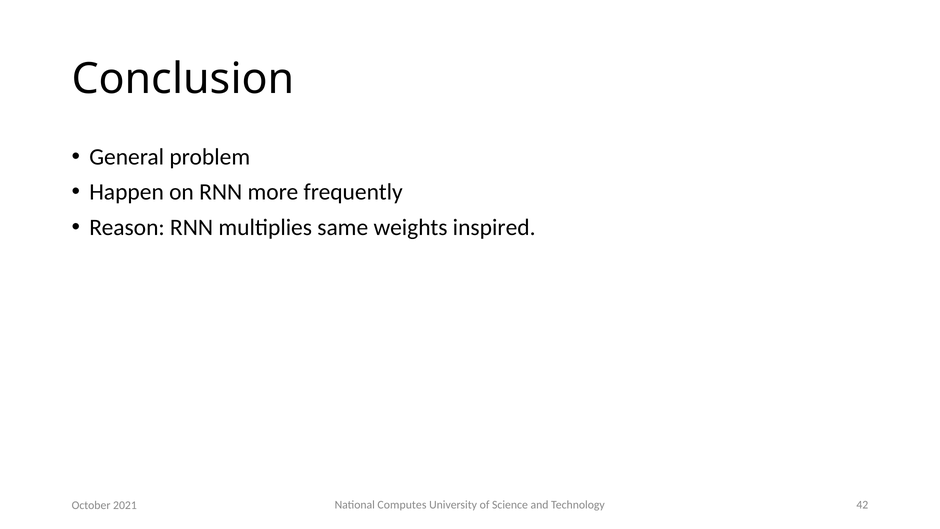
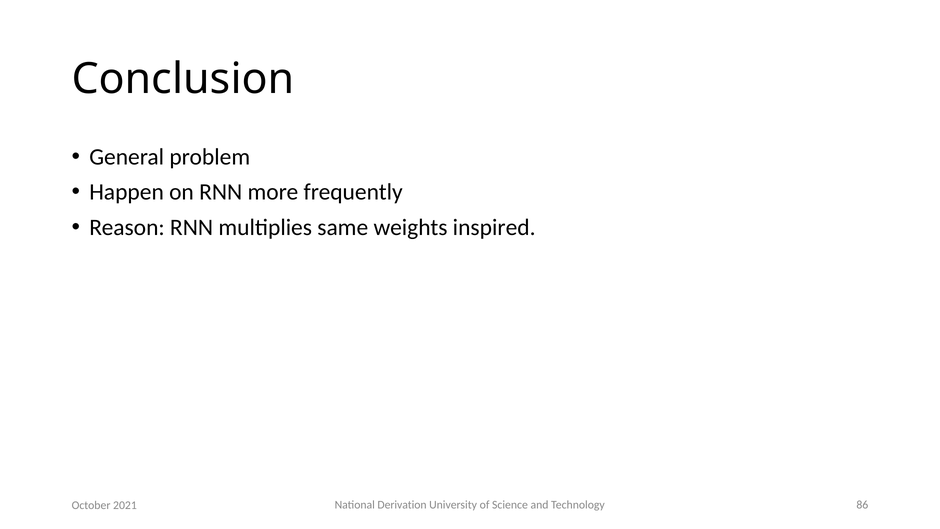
Computes: Computes -> Derivation (402, 505)
42: 42 -> 86 (862, 505)
